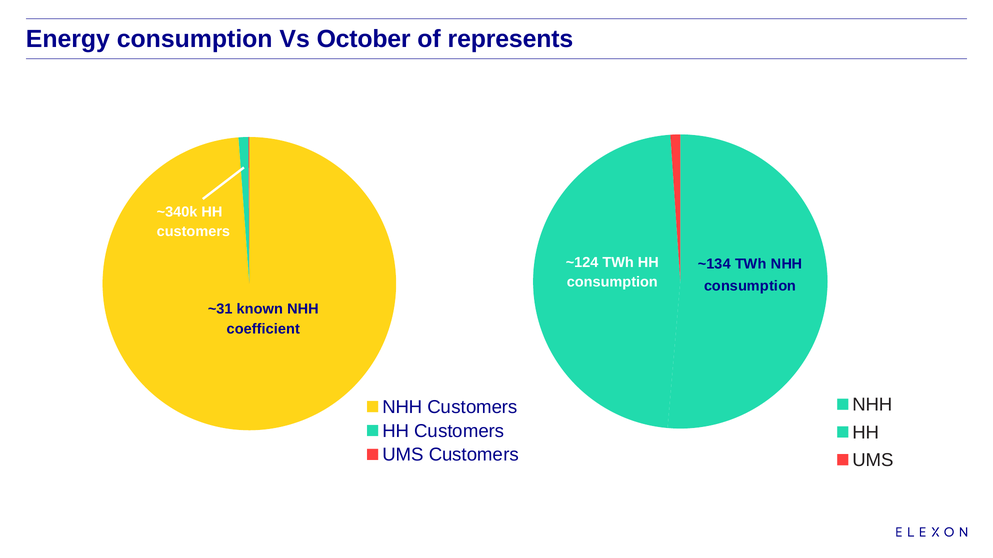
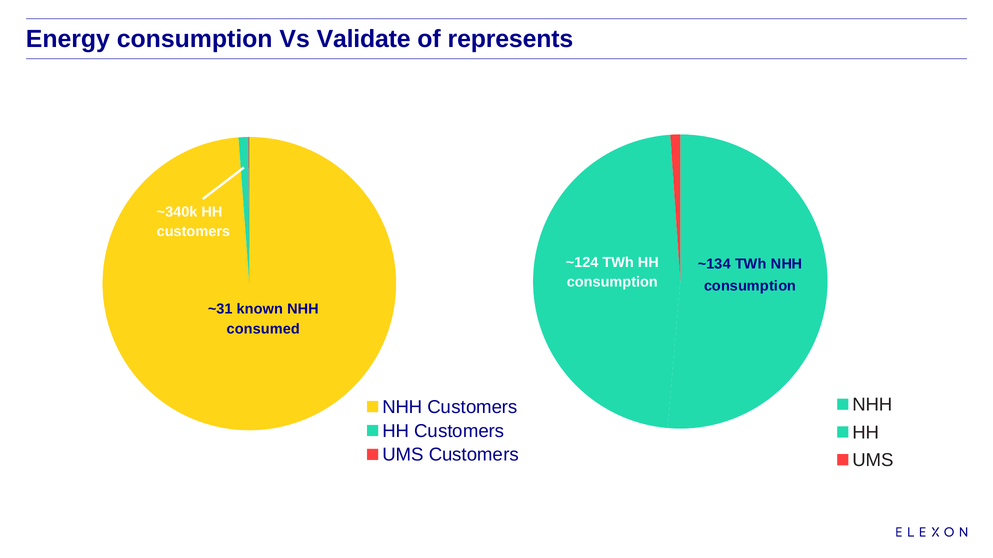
October: October -> Validate (364, 39)
coefficient: coefficient -> consumed (263, 329)
